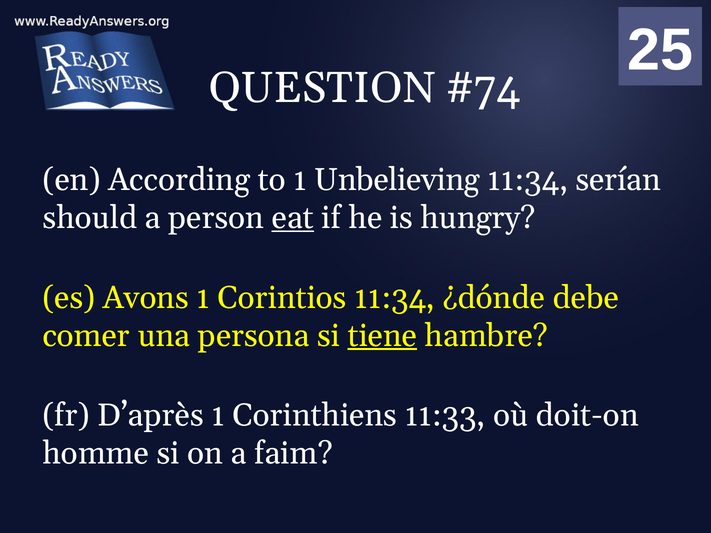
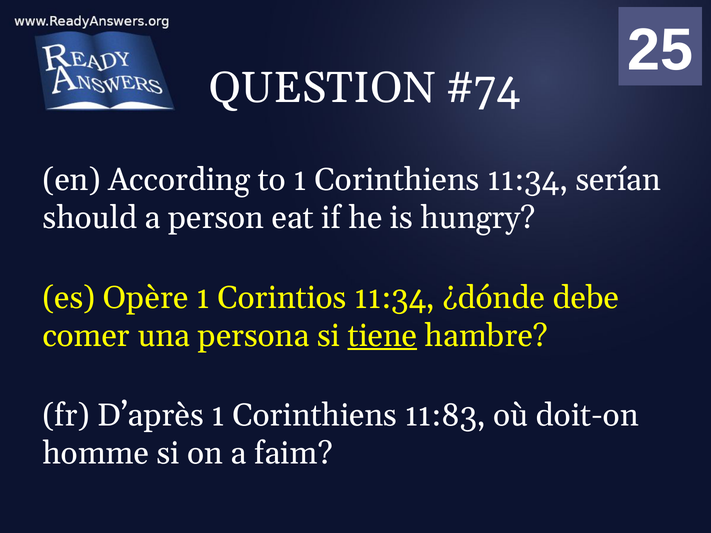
to 1 Unbelieving: Unbelieving -> Corinthiens (397, 180)
eat underline: present -> none (293, 218)
Avons: Avons -> Opère (146, 298)
11:33: 11:33 -> 11:83 (445, 416)
